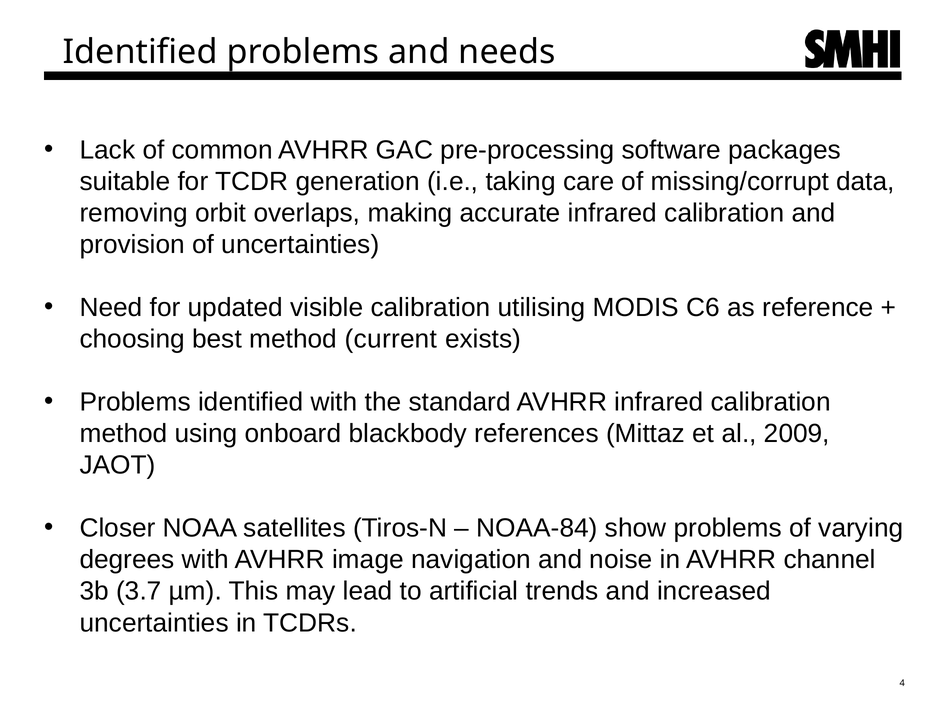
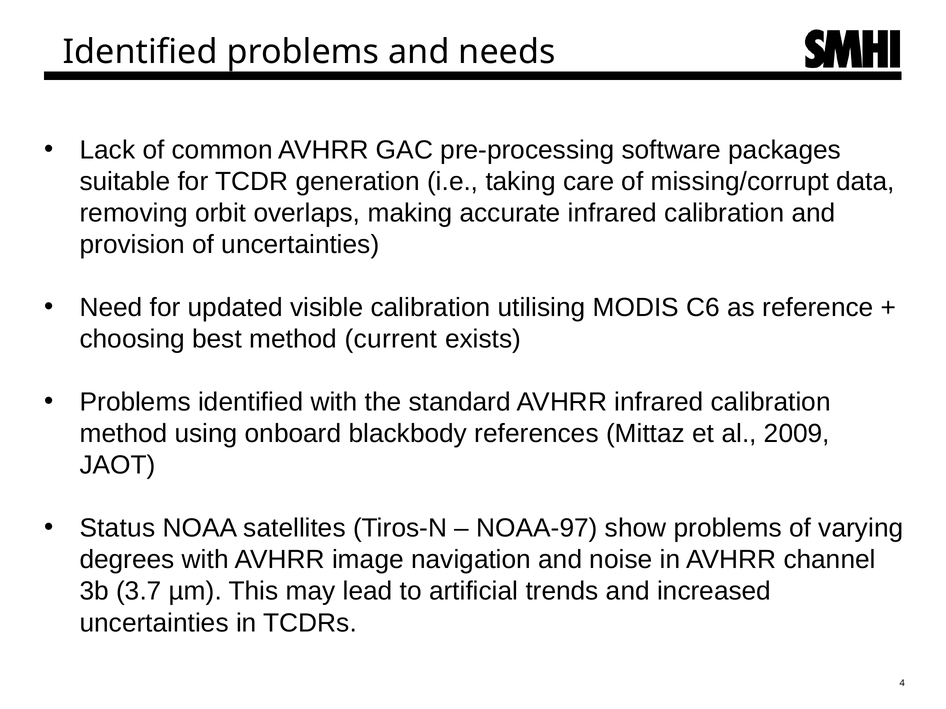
Closer: Closer -> Status (118, 529)
NOAA-84: NOAA-84 -> NOAA-97 (537, 529)
